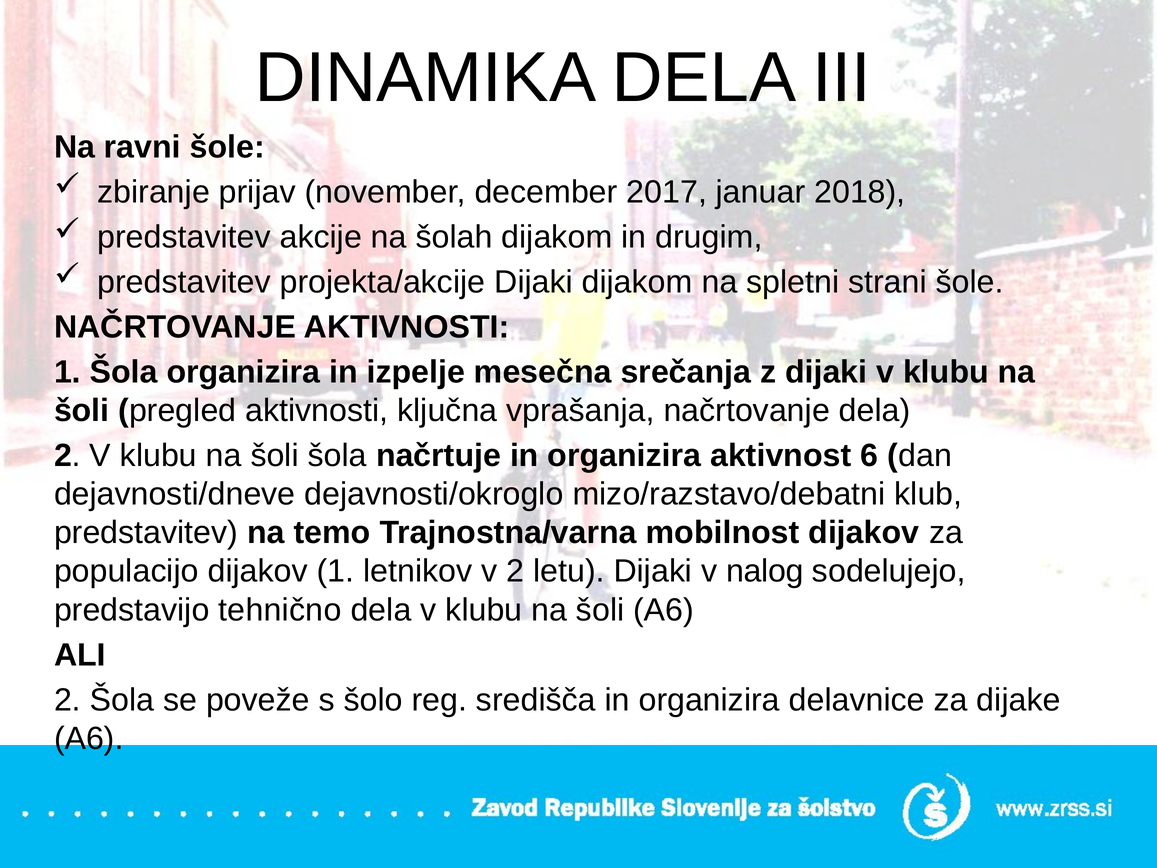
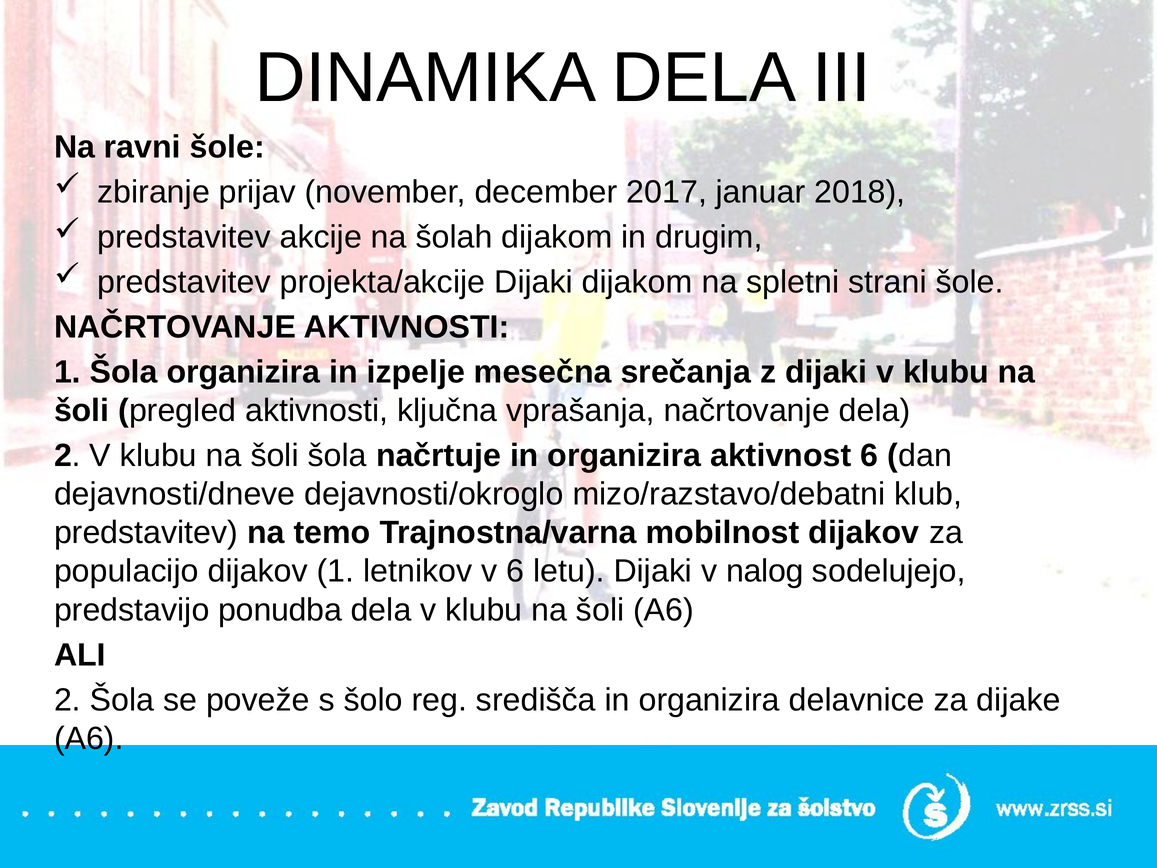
v 2: 2 -> 6 (515, 571)
tehnično: tehnično -> ponudba (280, 610)
